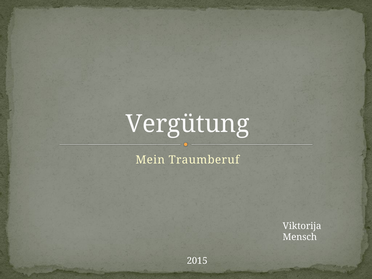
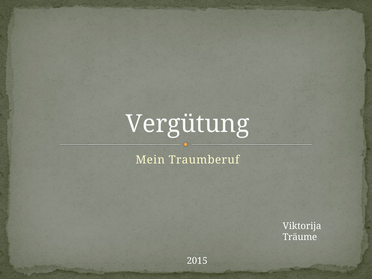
Mensch: Mensch -> Träume (300, 237)
